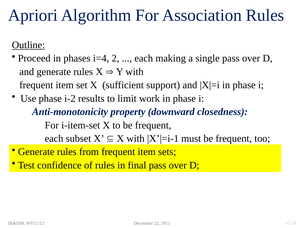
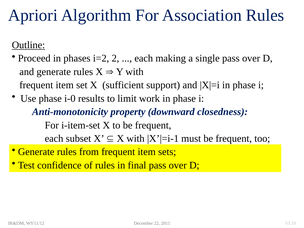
i=4: i=4 -> i=2 (101, 58)
i-2: i-2 -> i-0 (70, 98)
